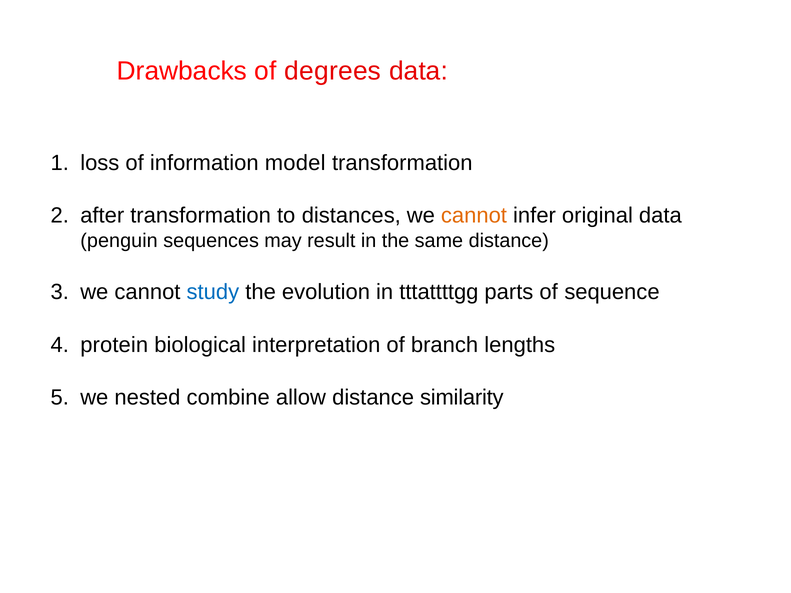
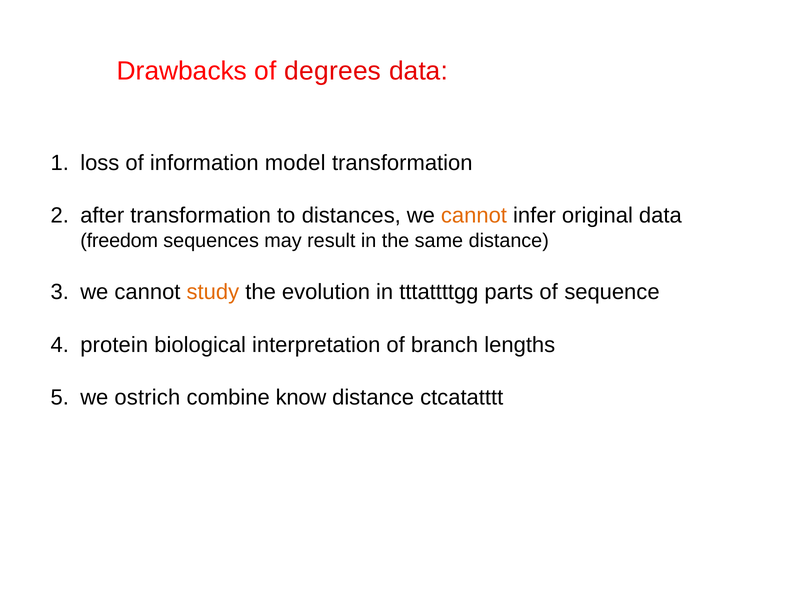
penguin: penguin -> freedom (119, 241)
study colour: blue -> orange (213, 292)
nested: nested -> ostrich (147, 398)
allow: allow -> know (301, 398)
similarity: similarity -> ctcatatttt (462, 398)
